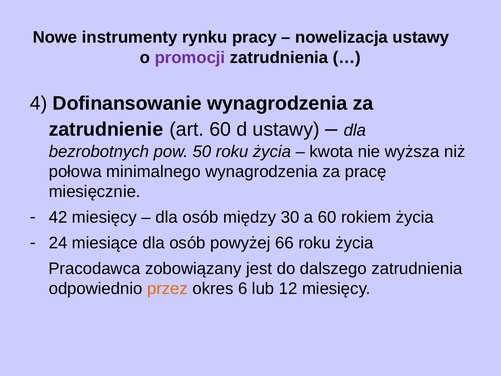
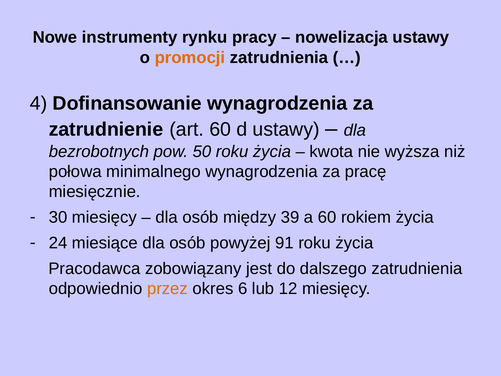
promocji colour: purple -> orange (190, 57)
42: 42 -> 30 (58, 217)
30: 30 -> 39 (290, 217)
66: 66 -> 91 (284, 243)
